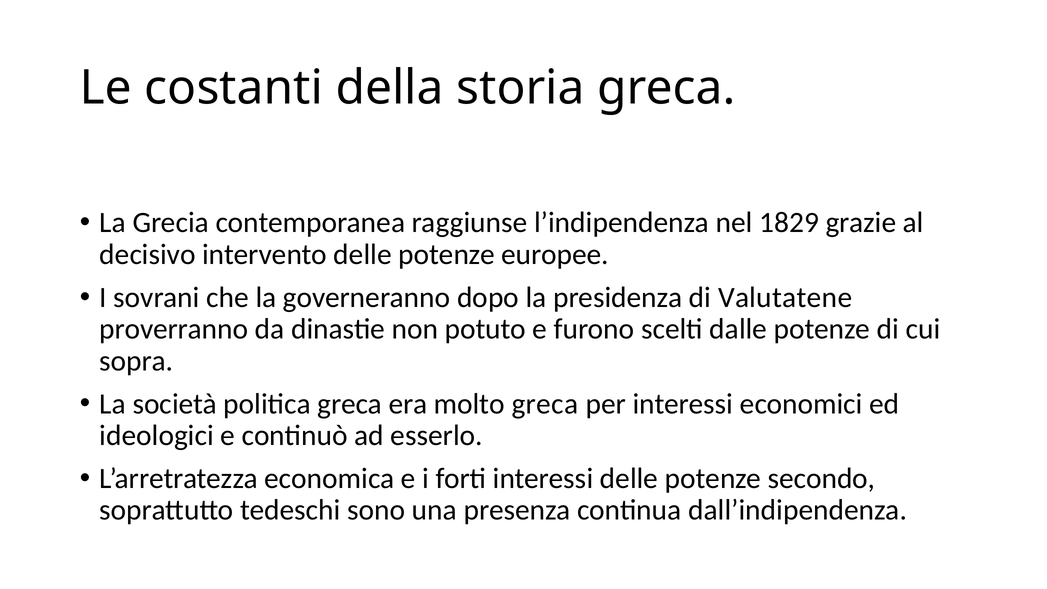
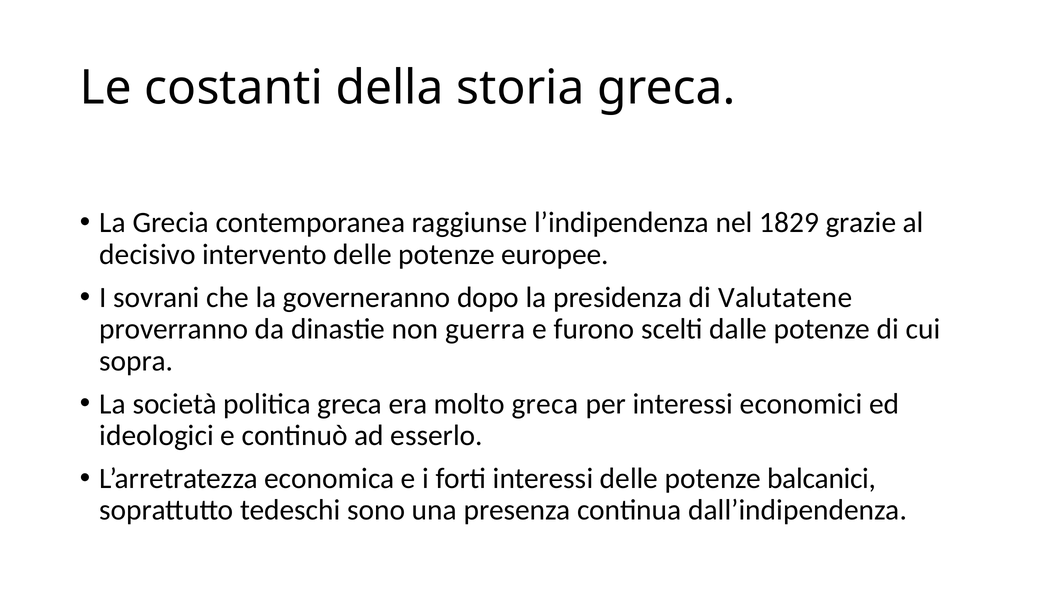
potuto: potuto -> guerra (485, 329)
secondo: secondo -> balcanici (822, 478)
